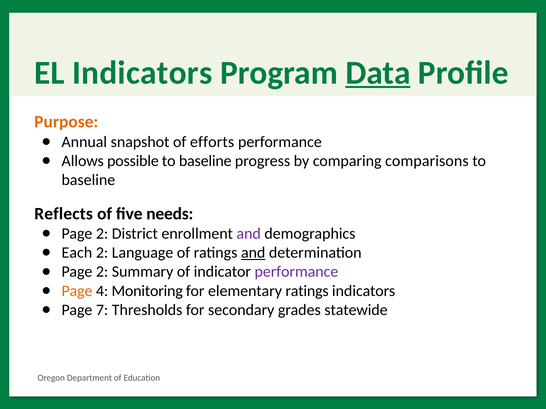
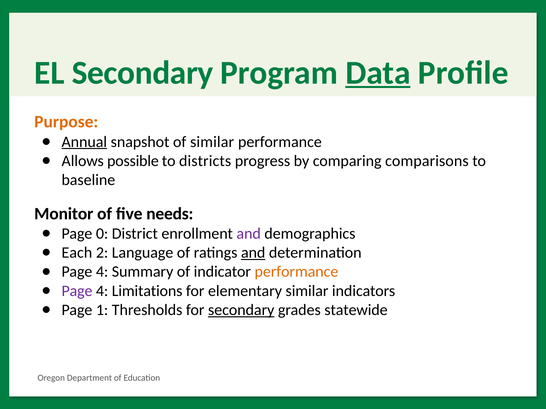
EL Indicators: Indicators -> Secondary (143, 73)
Annual underline: none -> present (84, 142)
of efforts: efforts -> similar (212, 142)
baseline: baseline -> districts (205, 161)
Reflects: Reflects -> Monitor (64, 214)
2: 2 -> 0 (102, 234)
2: 2 -> 4 (102, 272)
performance colour: purple -> orange (296, 272)
Page colour: orange -> purple (77, 291)
Monitoring: Monitoring -> Limitations (147, 291)
elementary ratings: ratings -> similar (307, 291)
7: 7 -> 1 (102, 310)
secondary underline: none -> present (241, 310)
